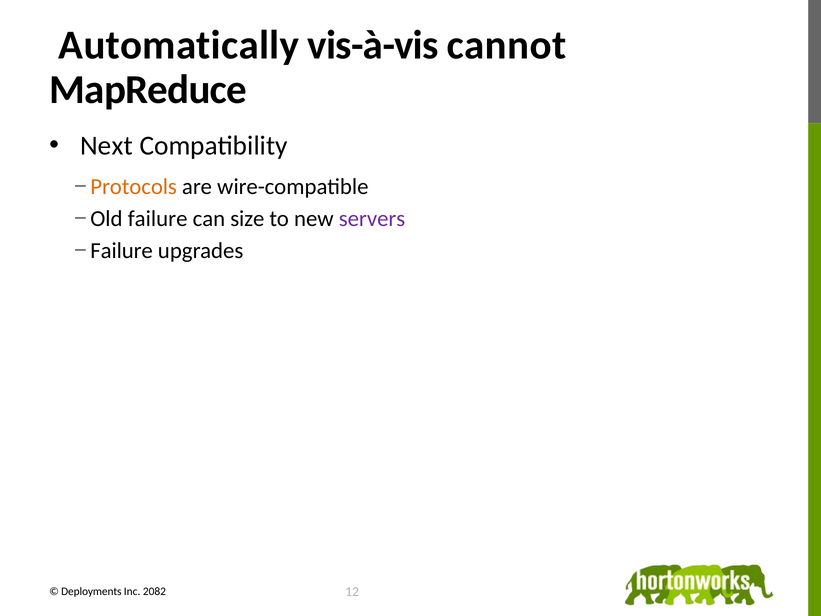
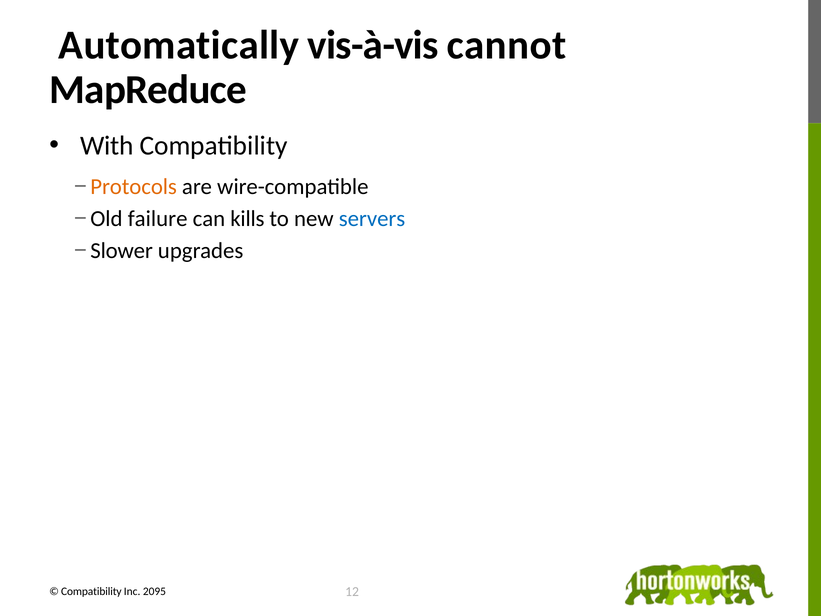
Next: Next -> With (107, 146)
size: size -> kills (247, 219)
servers colour: purple -> blue (372, 219)
Failure: Failure -> Slower (122, 251)
Deployments: Deployments -> Compatibility (91, 591)
2082: 2082 -> 2095 (154, 591)
